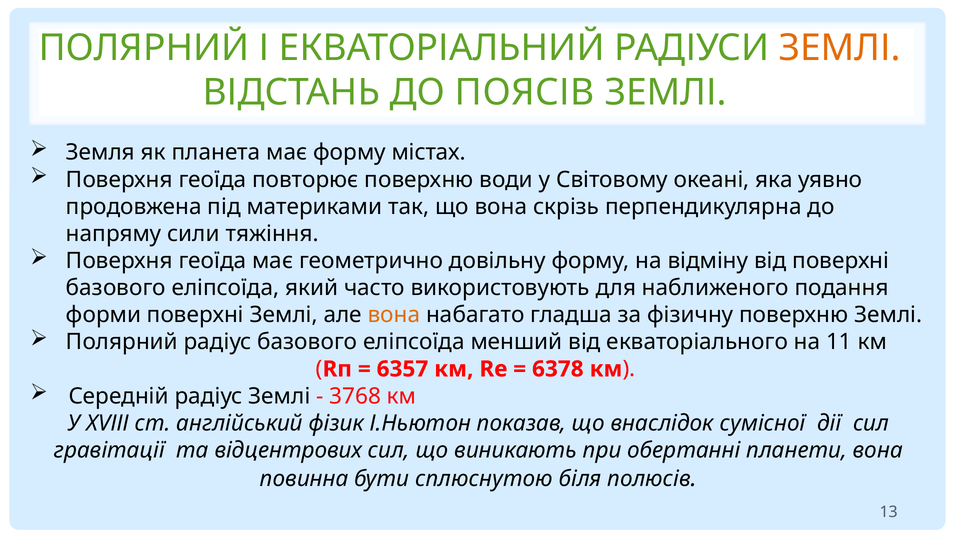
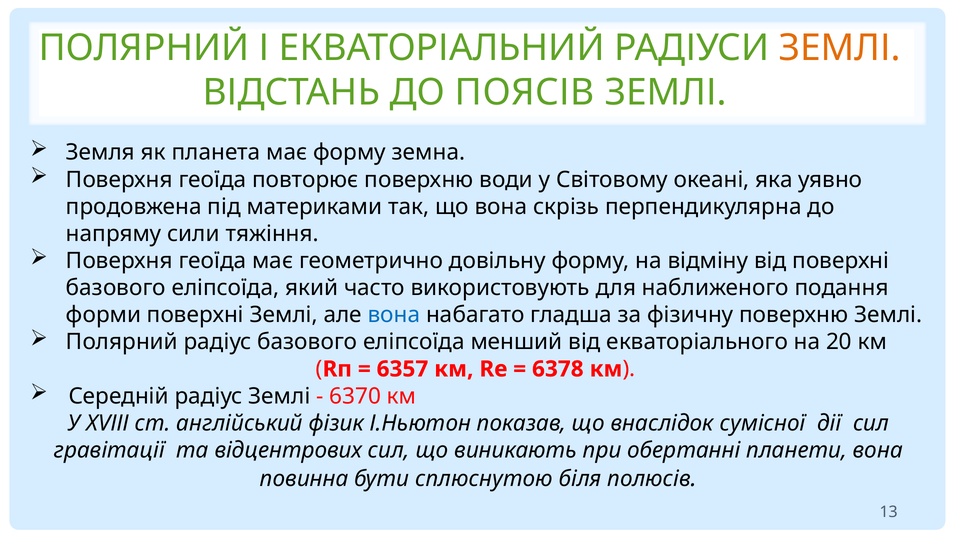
містах: містах -> земна (429, 153)
вона colour: orange -> blue (394, 315)
11: 11 -> 20 (839, 342)
3768: 3768 -> 6370 (355, 396)
